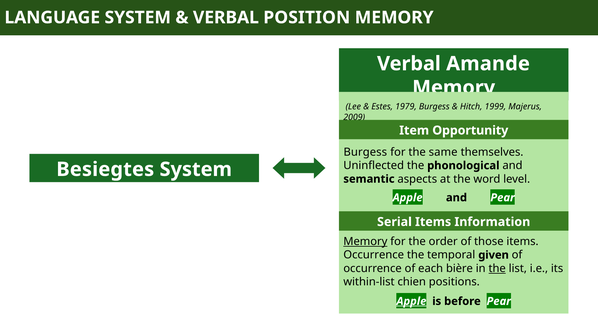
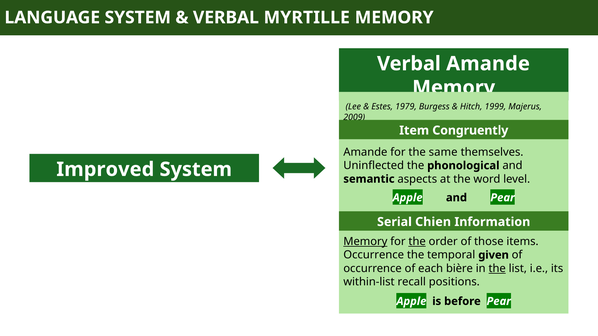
POSITION: POSITION -> MYRTILLE (307, 18)
Opportunity: Opportunity -> Congruently (470, 131)
Burgess: Burgess -> Amande (365, 152)
Besiegtes: Besiegtes -> Improved (105, 170)
Serial Items: Items -> Chien (433, 222)
the underline: none -> present (417, 242)
chien: chien -> recall (412, 282)
Apple underline: present -> none (411, 302)
